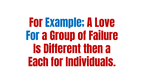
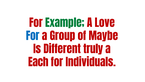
Example colour: blue -> green (65, 23)
Failure: Failure -> Maybe (103, 36)
then: then -> truly (93, 49)
